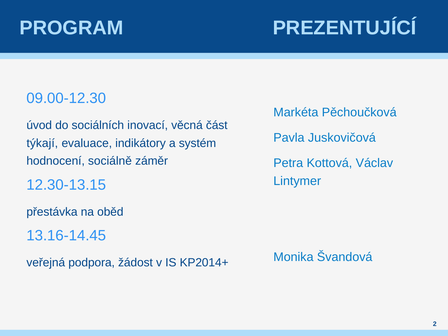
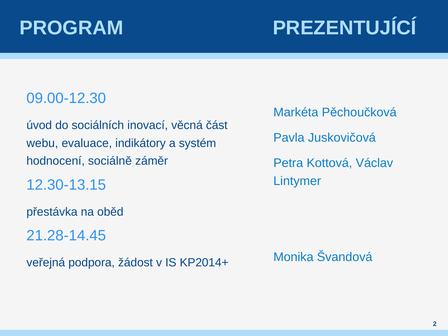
týkají: týkají -> webu (42, 143)
13.16-14.45: 13.16-14.45 -> 21.28-14.45 (66, 236)
